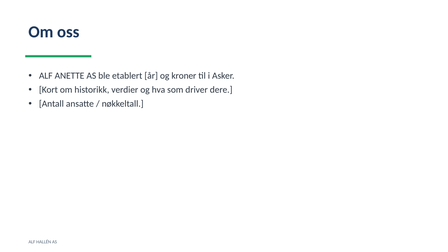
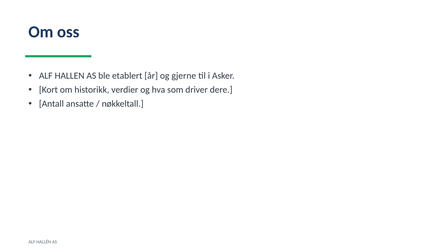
ANETTE: ANETTE -> HALLEN (70, 76)
kroner: kroner -> gjerne (184, 76)
